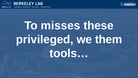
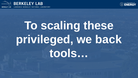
misses: misses -> scaling (61, 25)
them: them -> back (108, 39)
